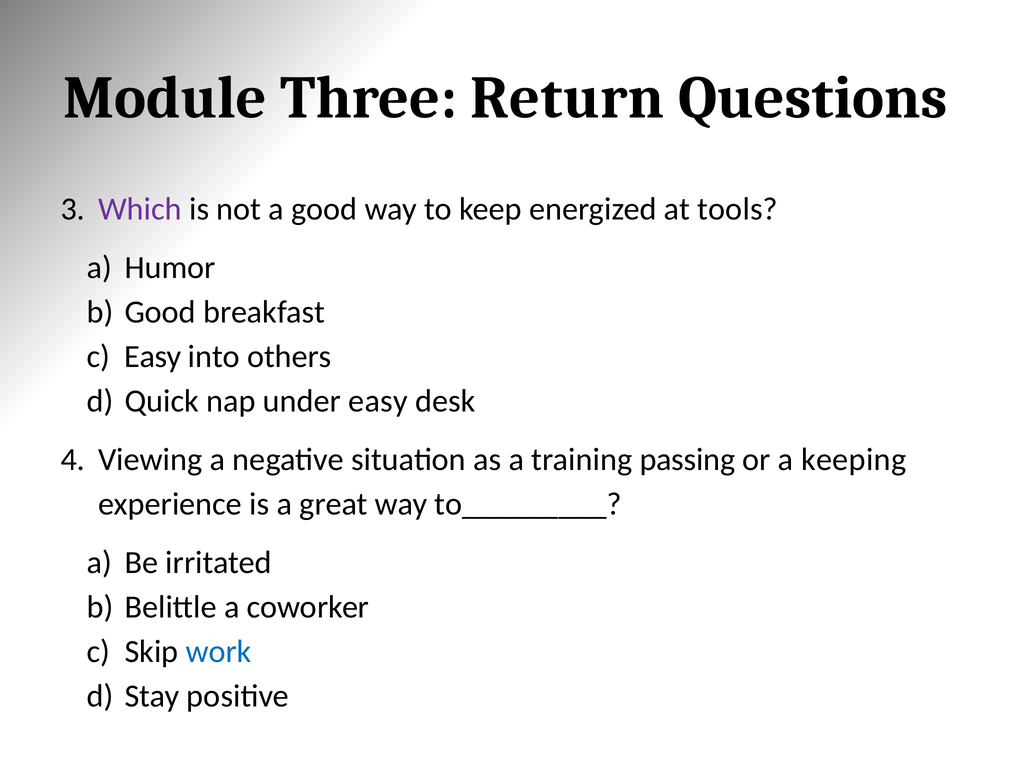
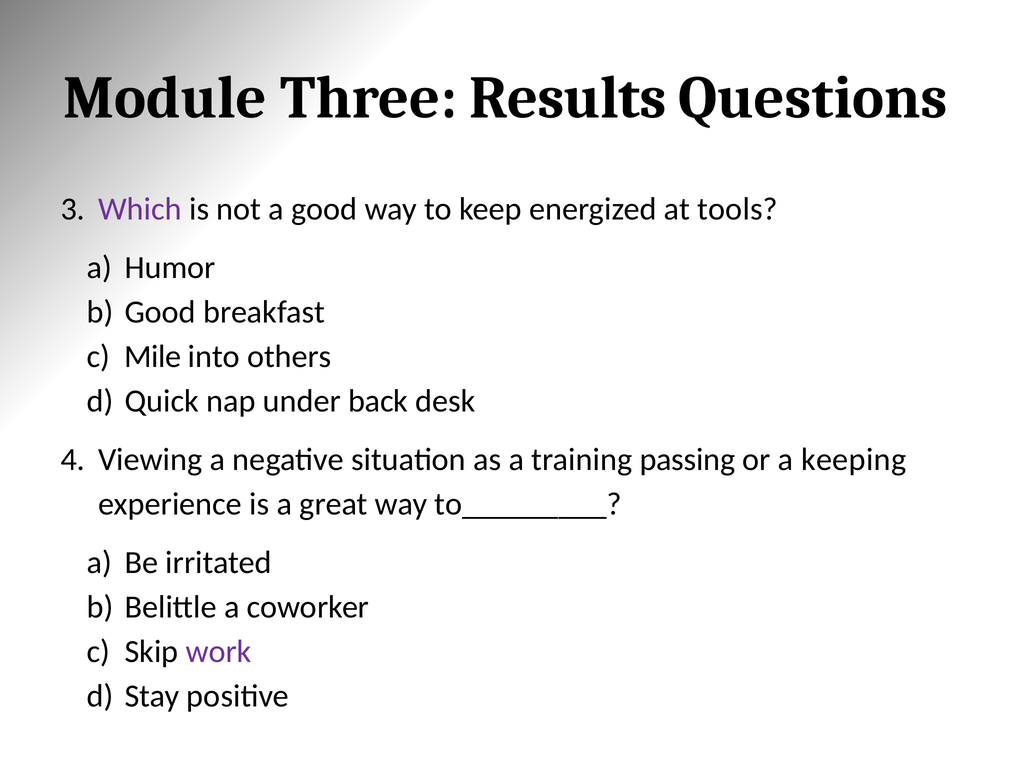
Return: Return -> Results (568, 98)
Easy: Easy -> Mile (153, 357)
under easy: easy -> back (378, 401)
work colour: blue -> purple (219, 652)
